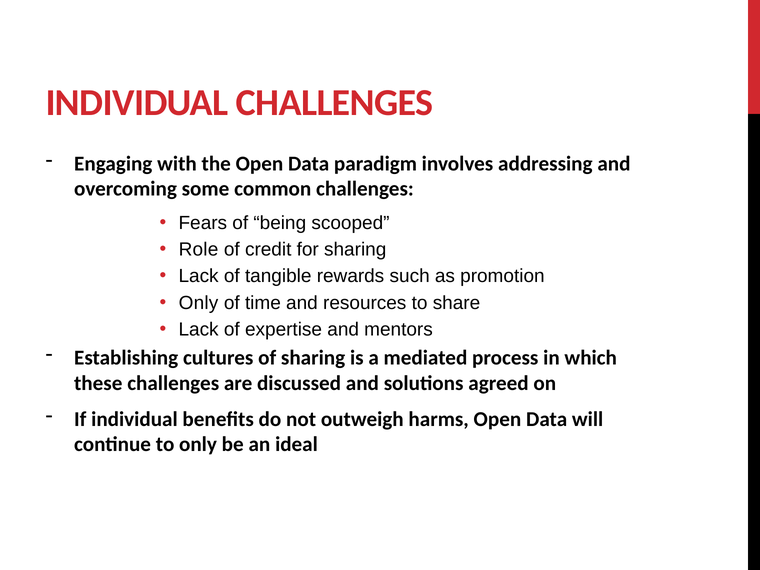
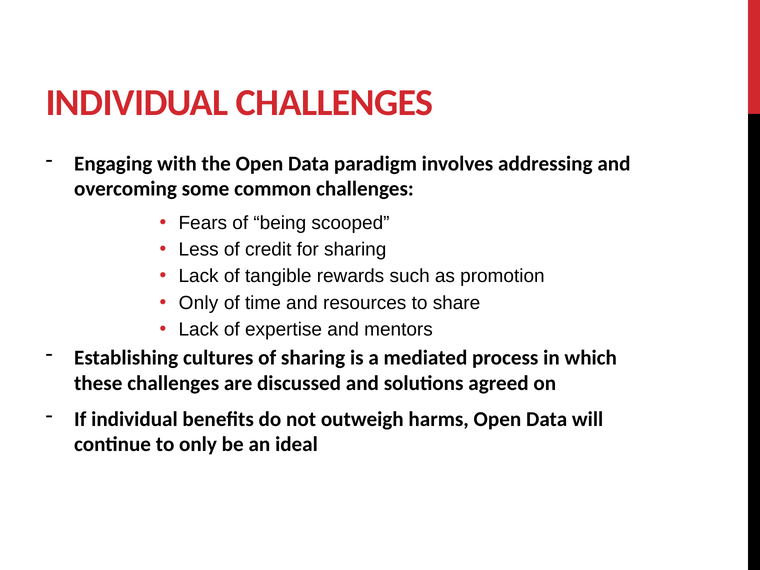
Role: Role -> Less (199, 250)
